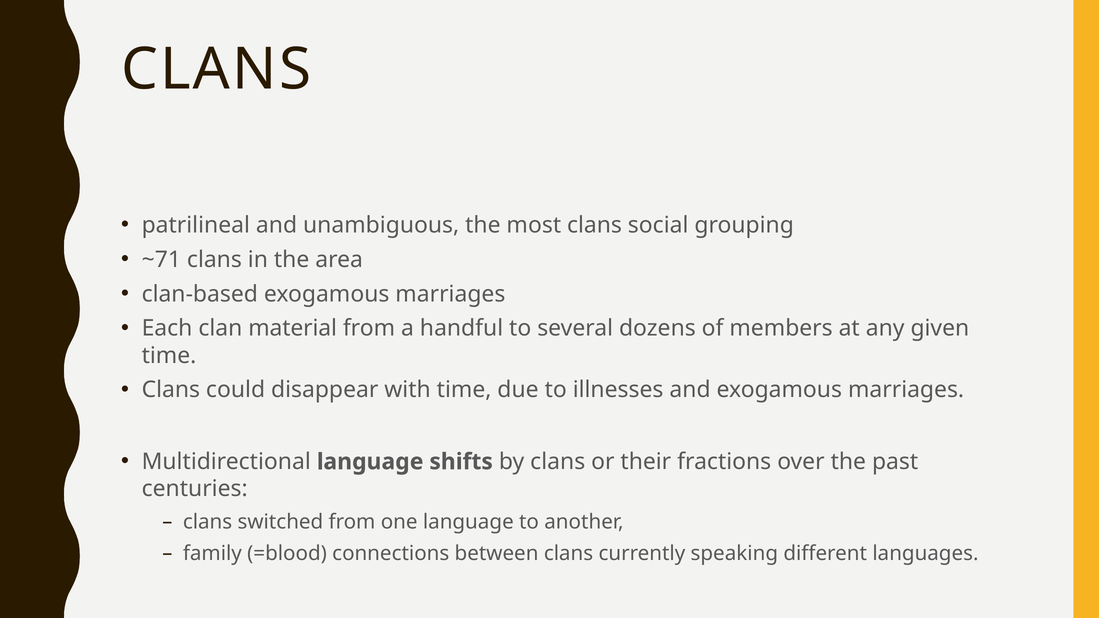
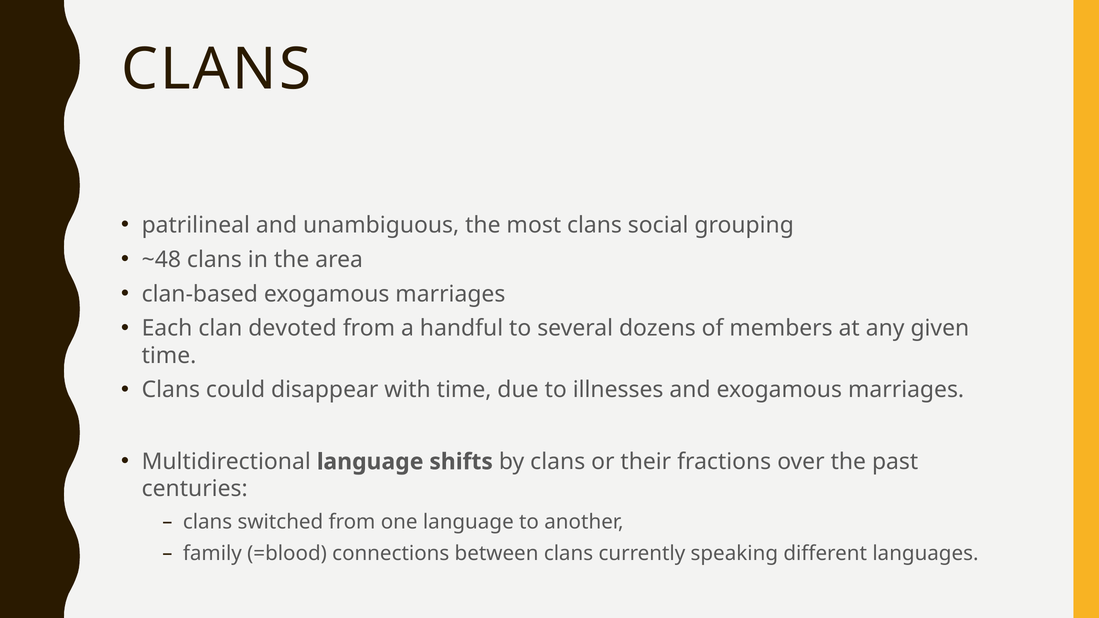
~71: ~71 -> ~48 (161, 260)
material: material -> devoted (292, 328)
